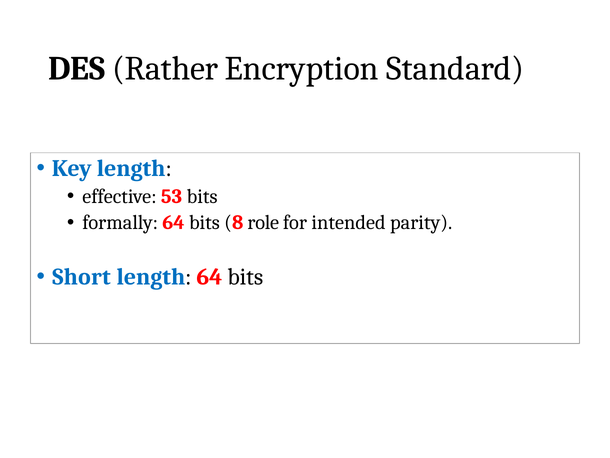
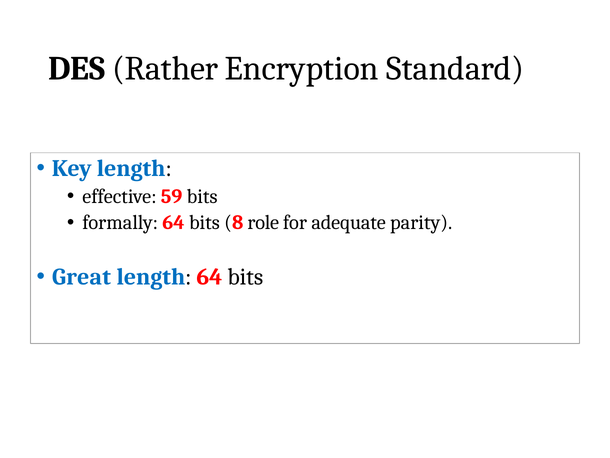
53: 53 -> 59 (172, 196)
intended: intended -> adequate (349, 222)
Short: Short -> Great (81, 277)
